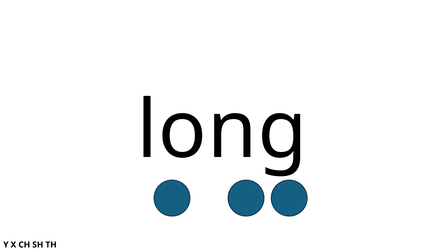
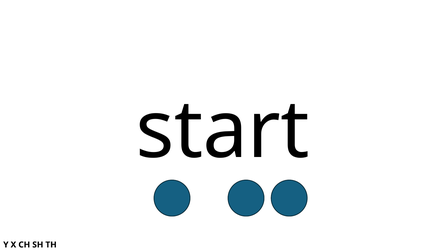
long: long -> start (223, 130)
